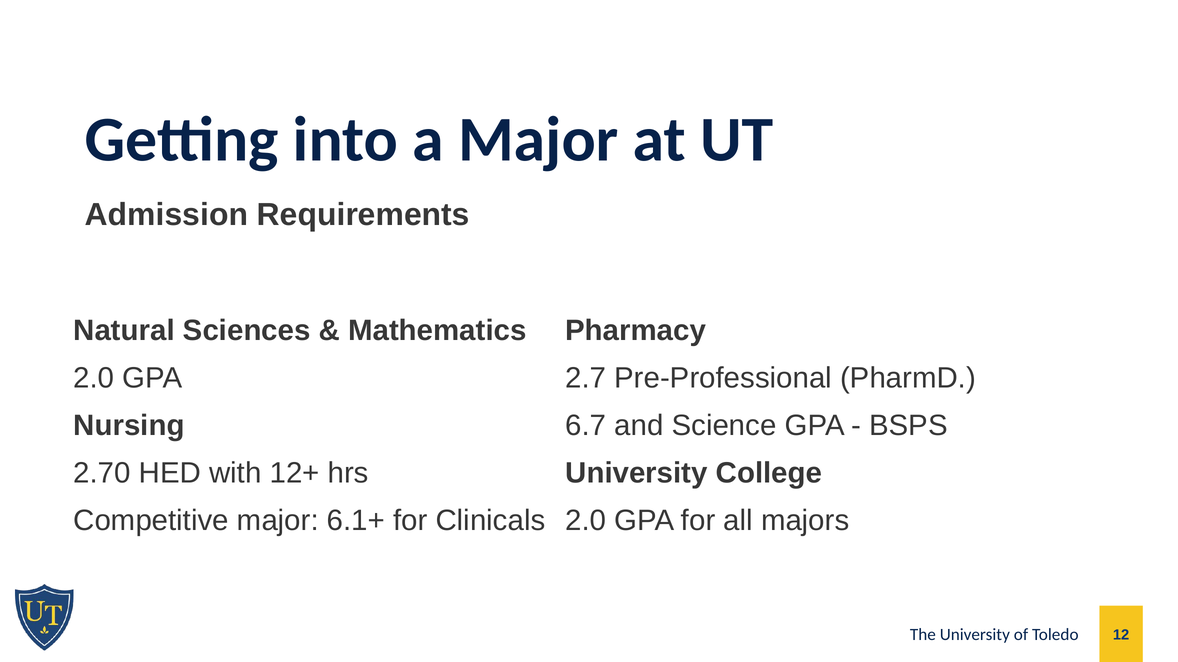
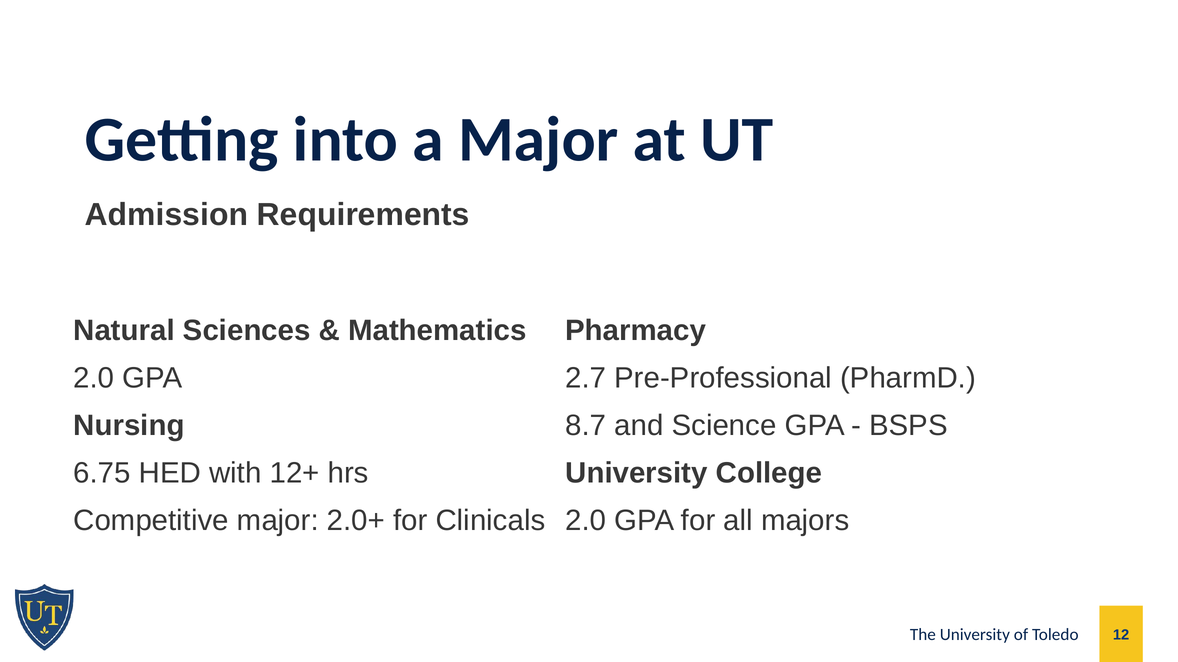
6.7: 6.7 -> 8.7 (586, 426)
2.70: 2.70 -> 6.75 (102, 473)
6.1+: 6.1+ -> 2.0+ (356, 521)
